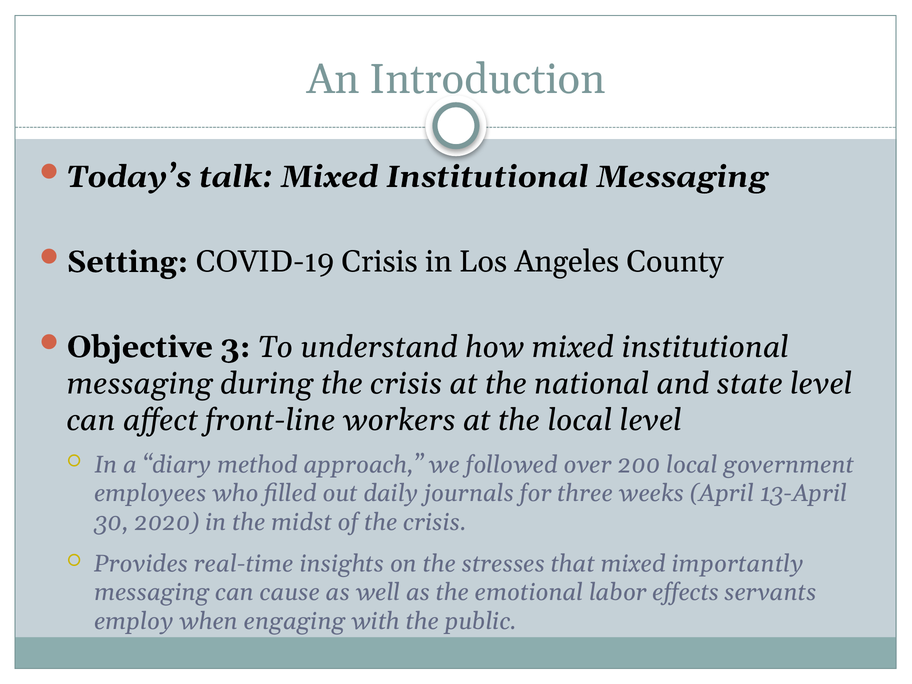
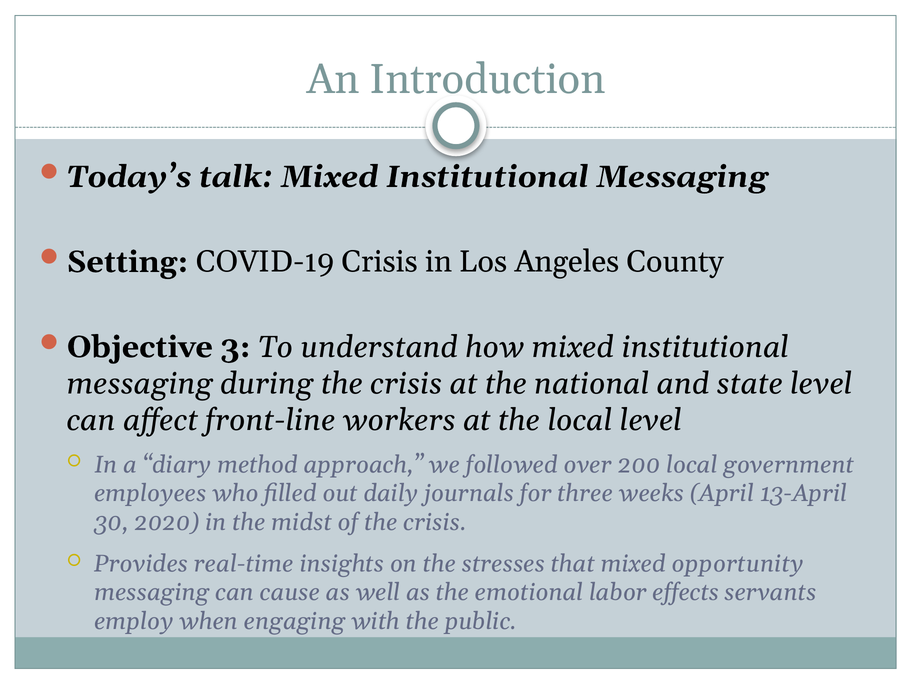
importantly: importantly -> opportunity (738, 564)
